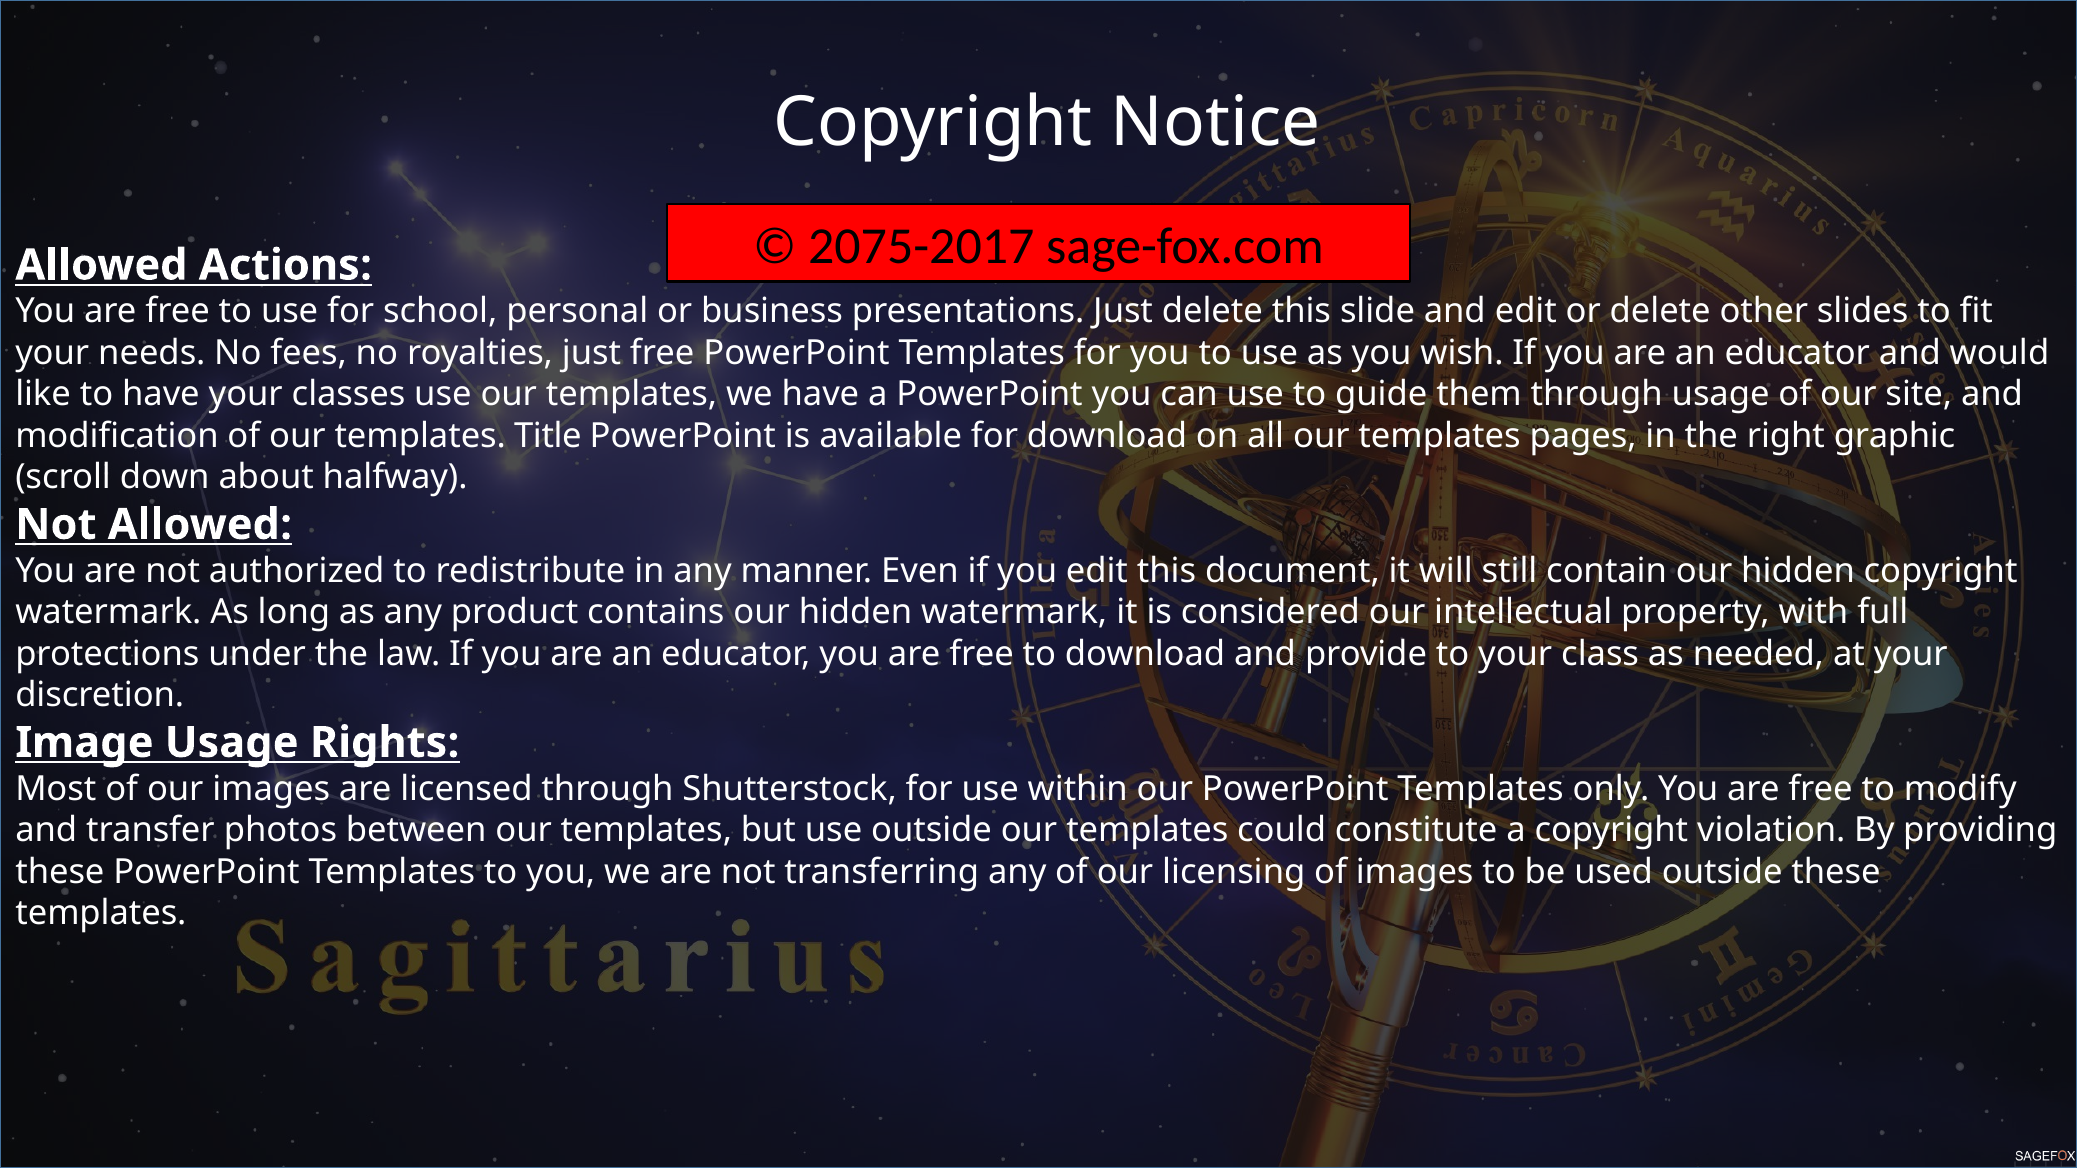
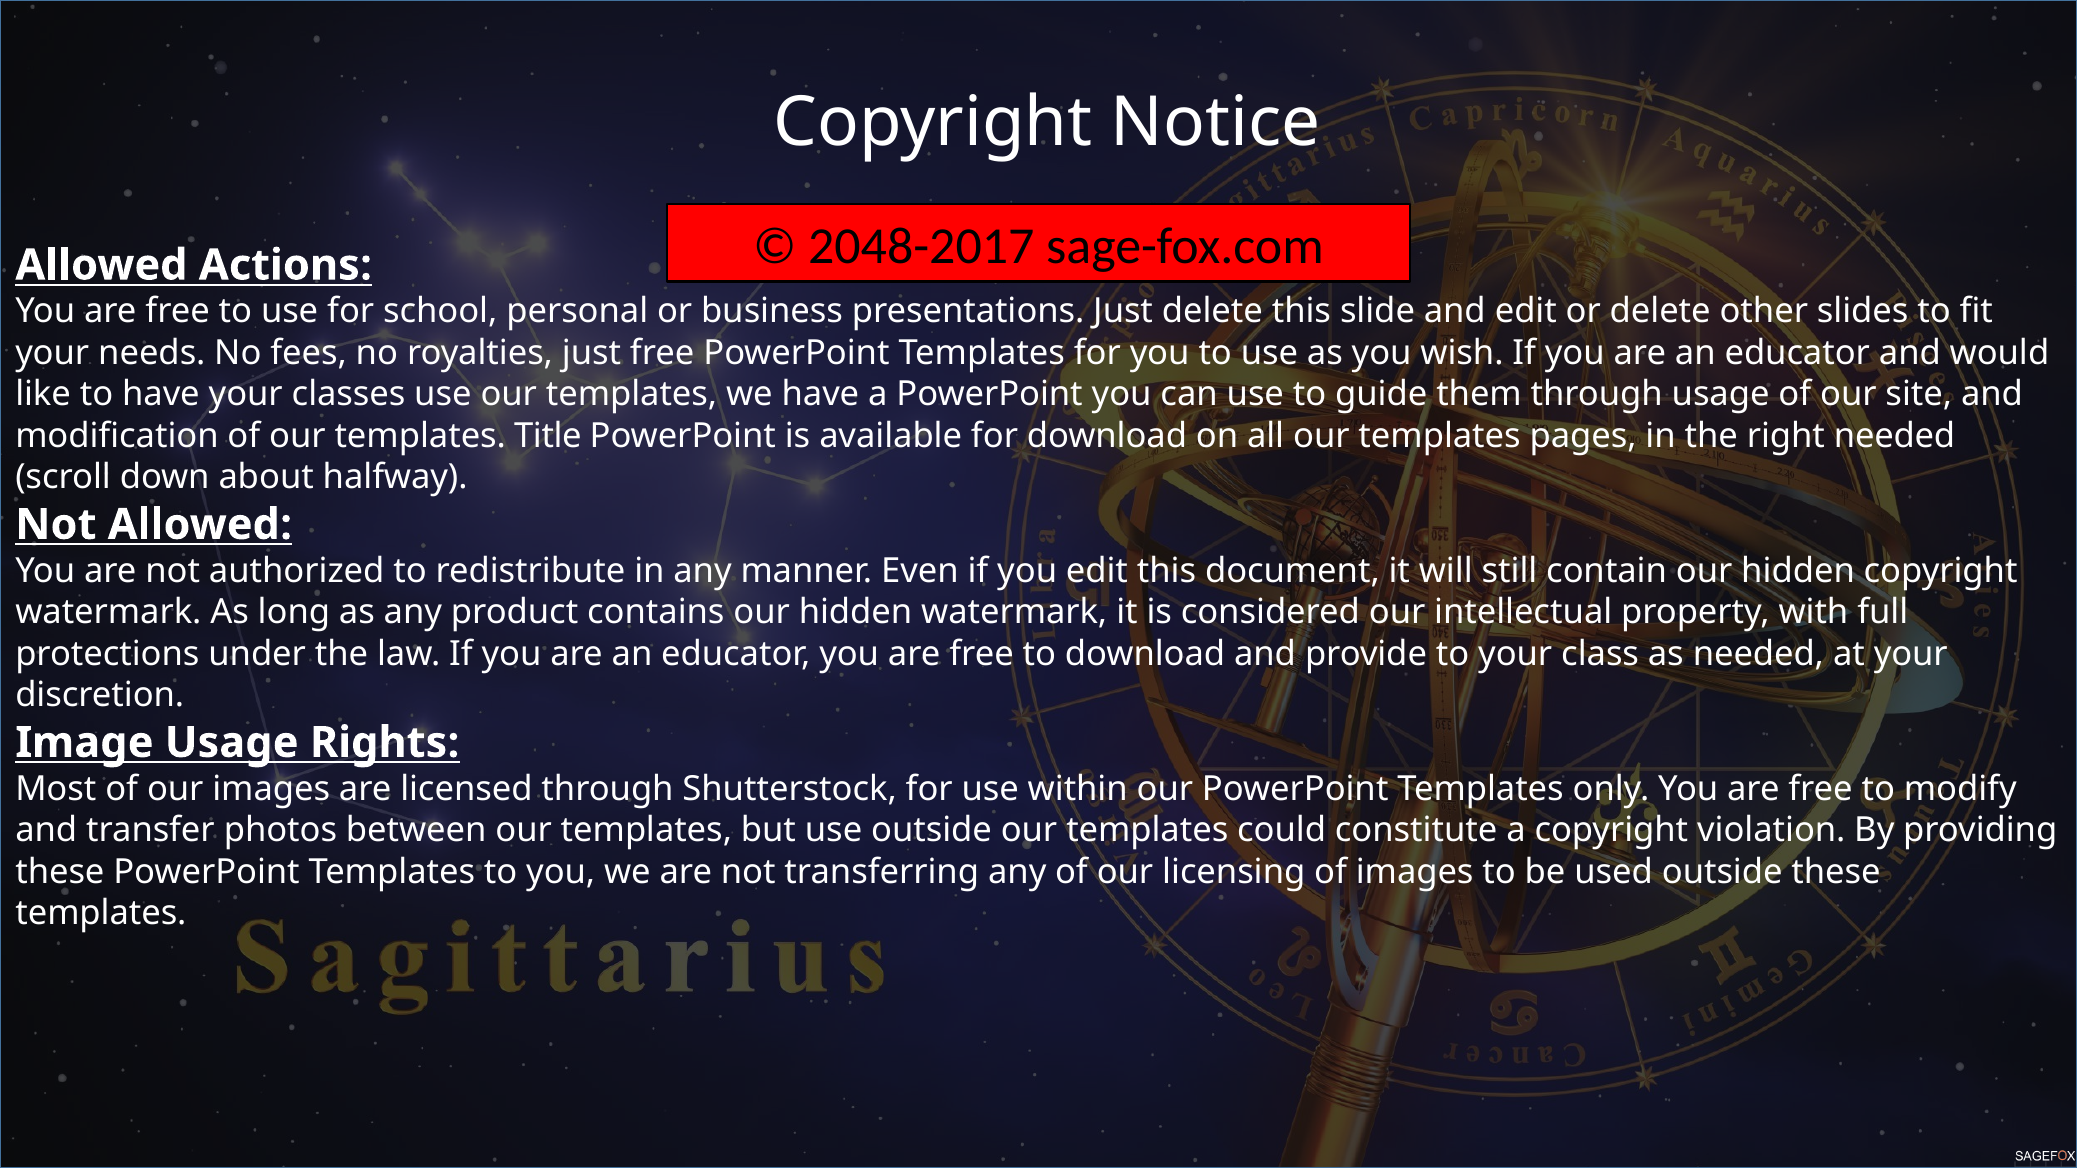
2075-2017: 2075-2017 -> 2048-2017 (921, 246)
right graphic: graphic -> needed (1895, 436)
